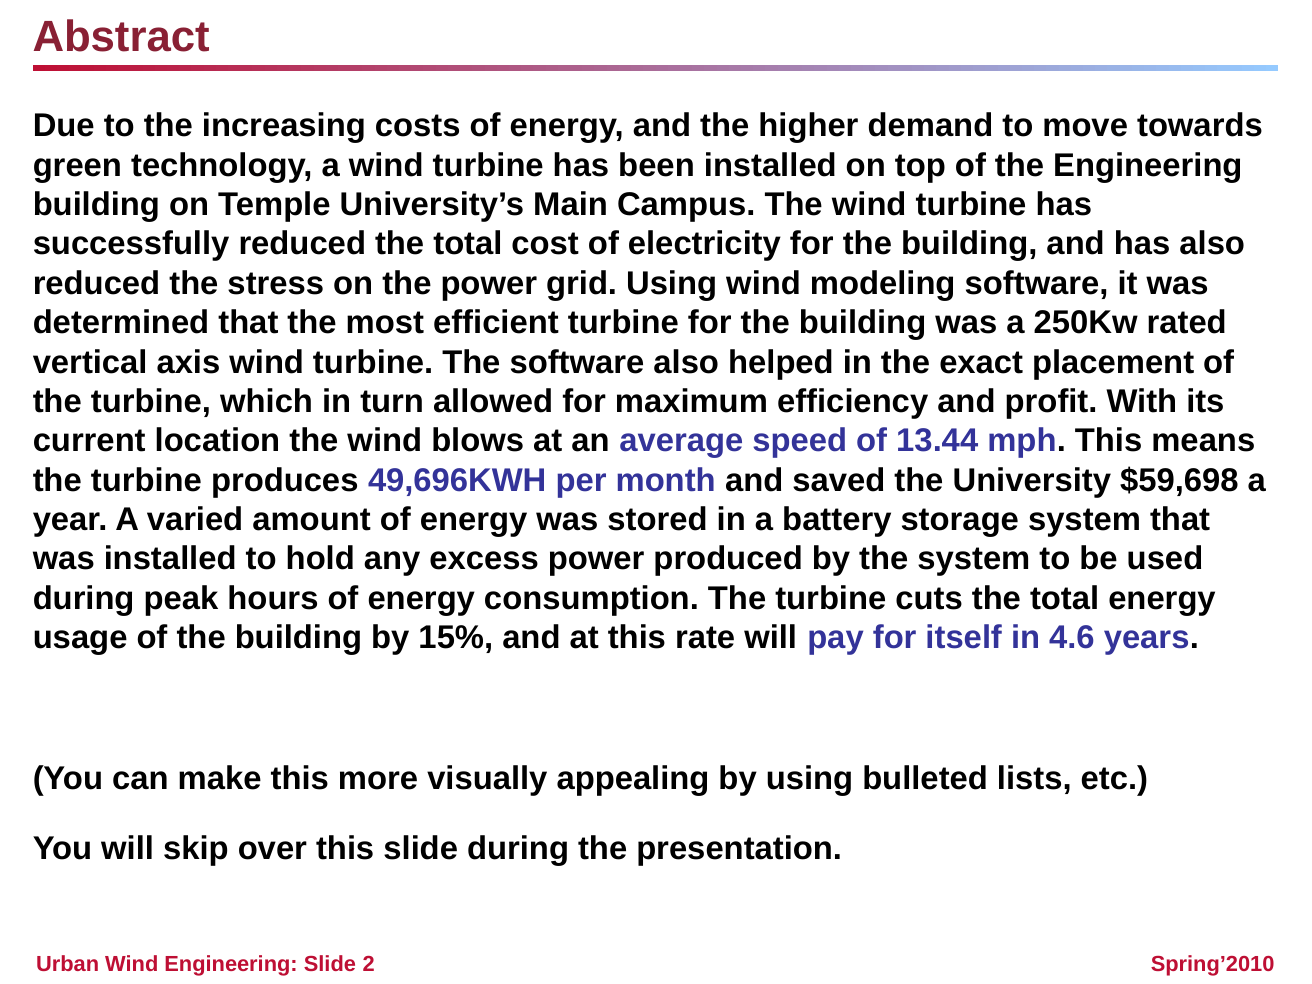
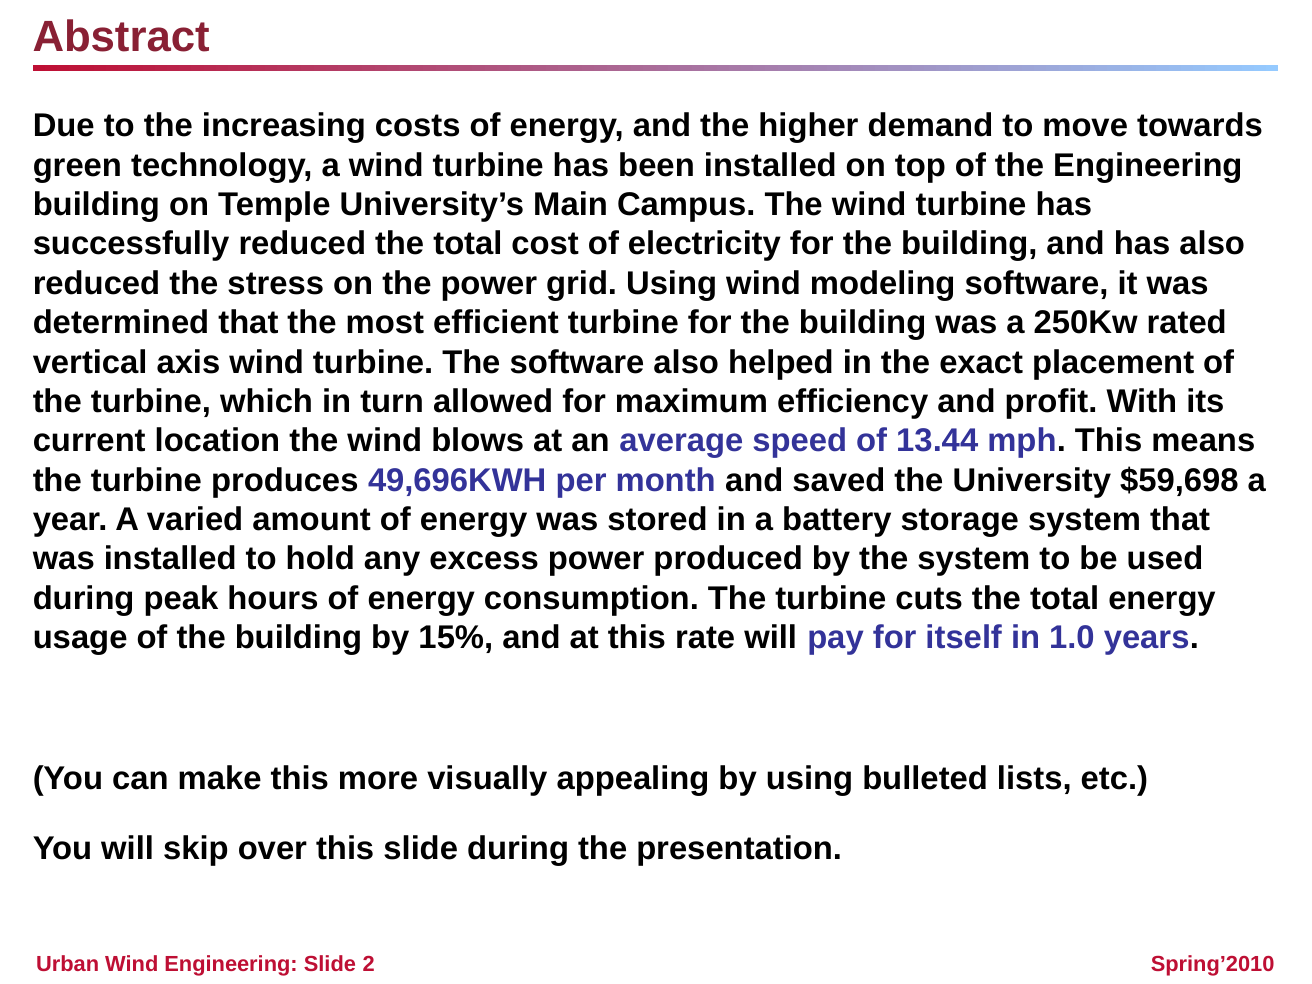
4.6: 4.6 -> 1.0 (1072, 638)
